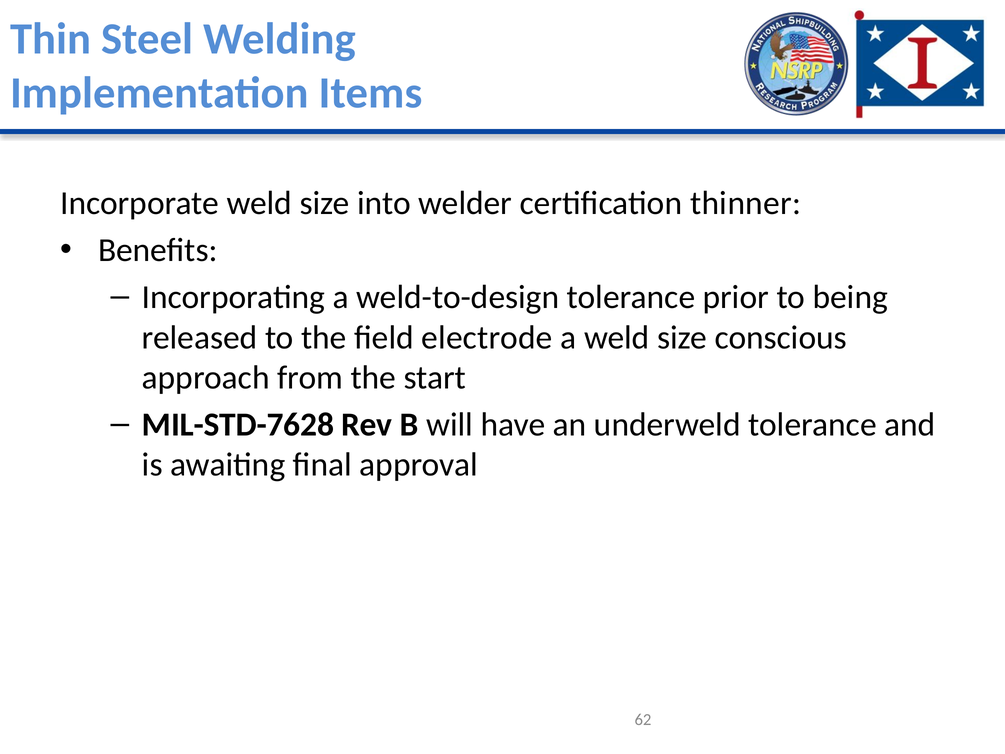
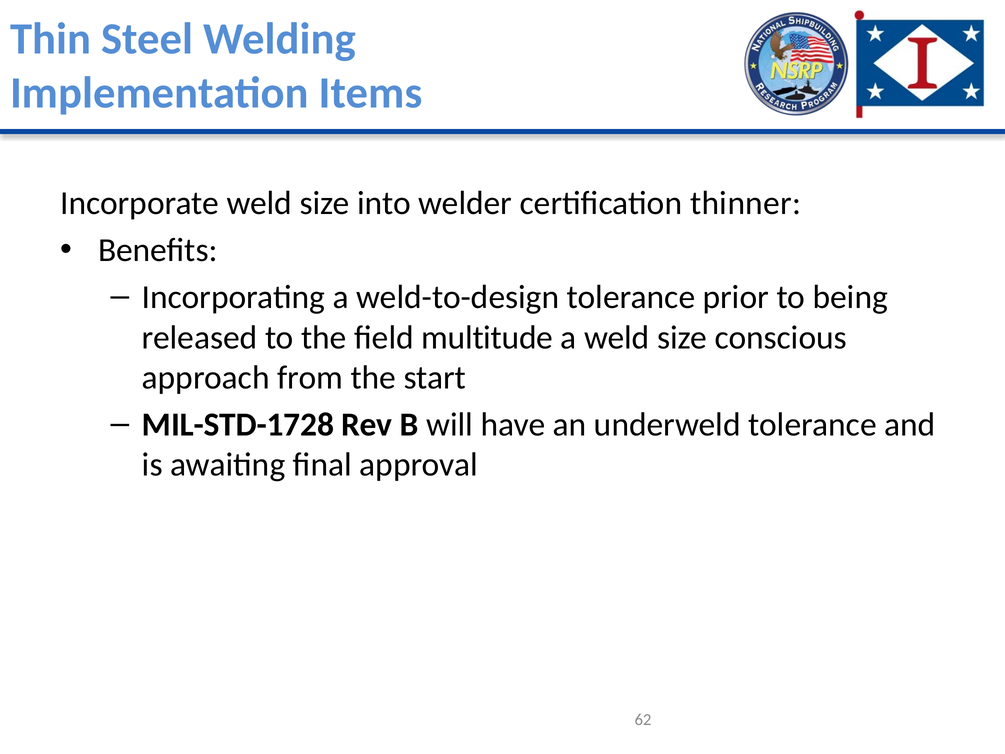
electrode: electrode -> multitude (487, 337)
MIL-STD-7628: MIL-STD-7628 -> MIL-STD-1728 (238, 424)
